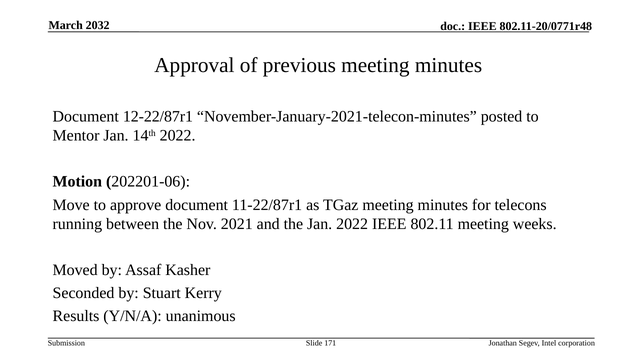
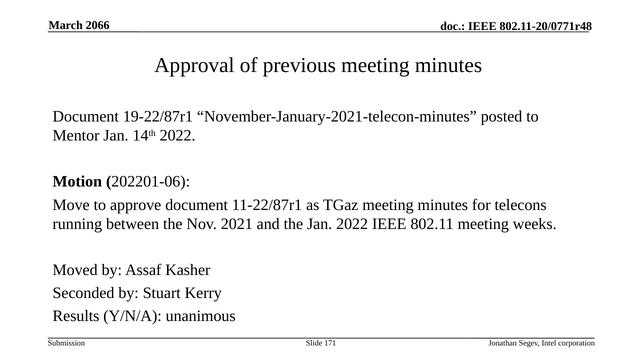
2032: 2032 -> 2066 (98, 25)
12-22/87r1: 12-22/87r1 -> 19-22/87r1 (158, 117)
